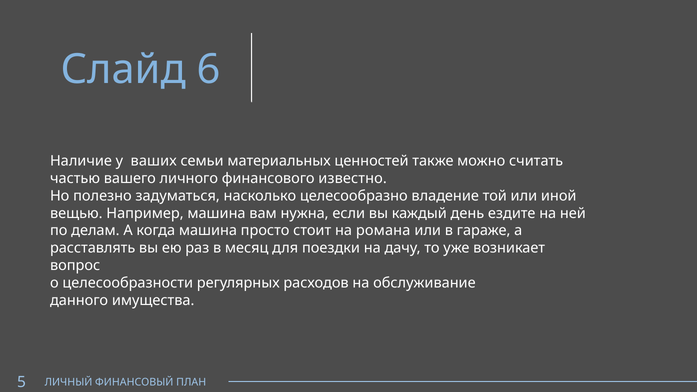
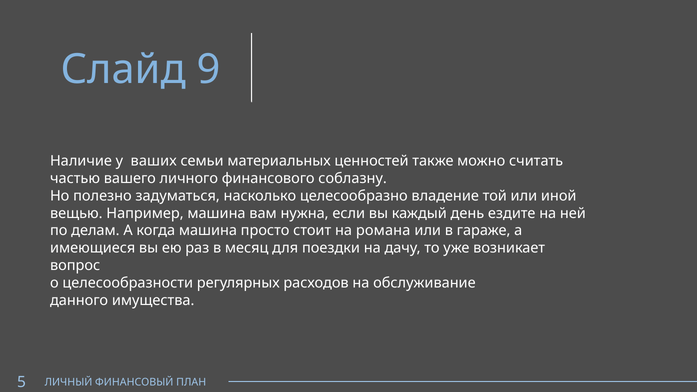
6: 6 -> 9 (209, 69)
известно: известно -> соблазну (353, 178)
расставлять: расставлять -> имеющиеся (93, 248)
